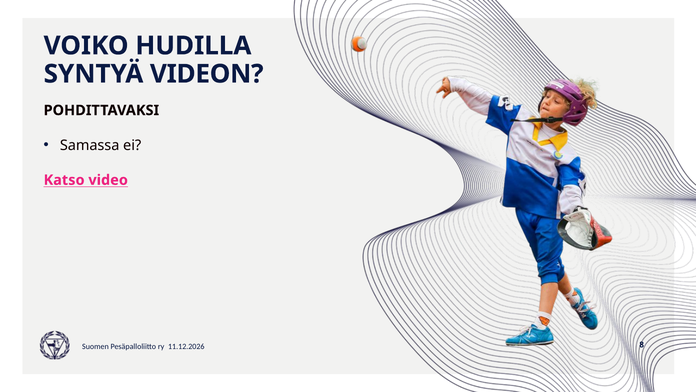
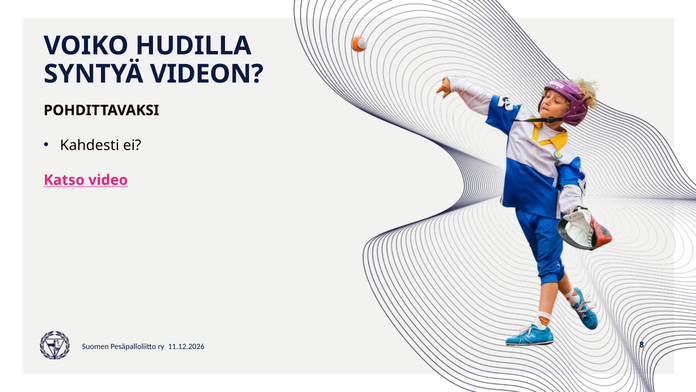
Samassa: Samassa -> Kahdesti (90, 145)
